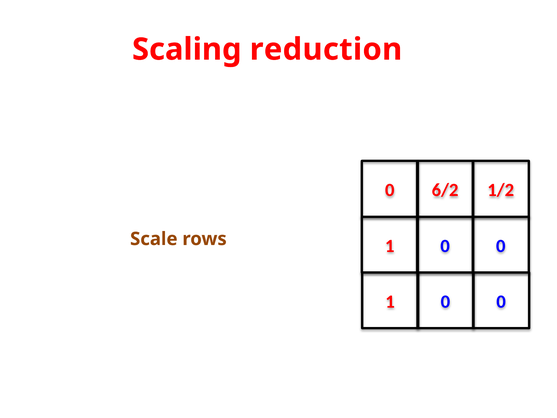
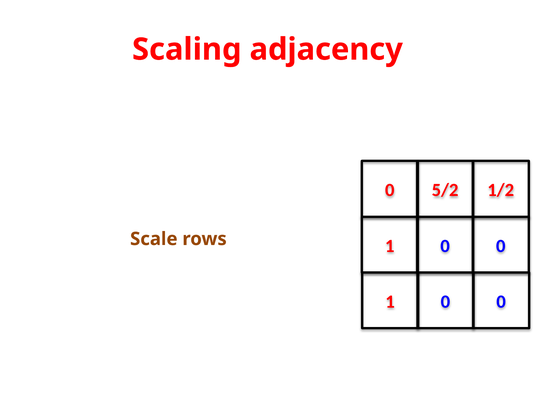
reduction: reduction -> adjacency (326, 49)
6/2: 6/2 -> 5/2 (445, 190)
